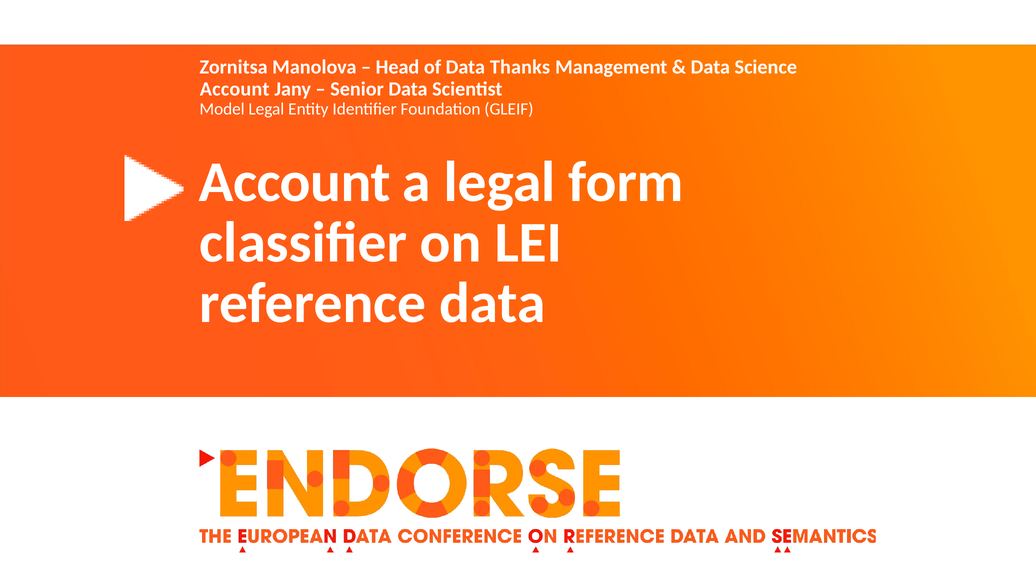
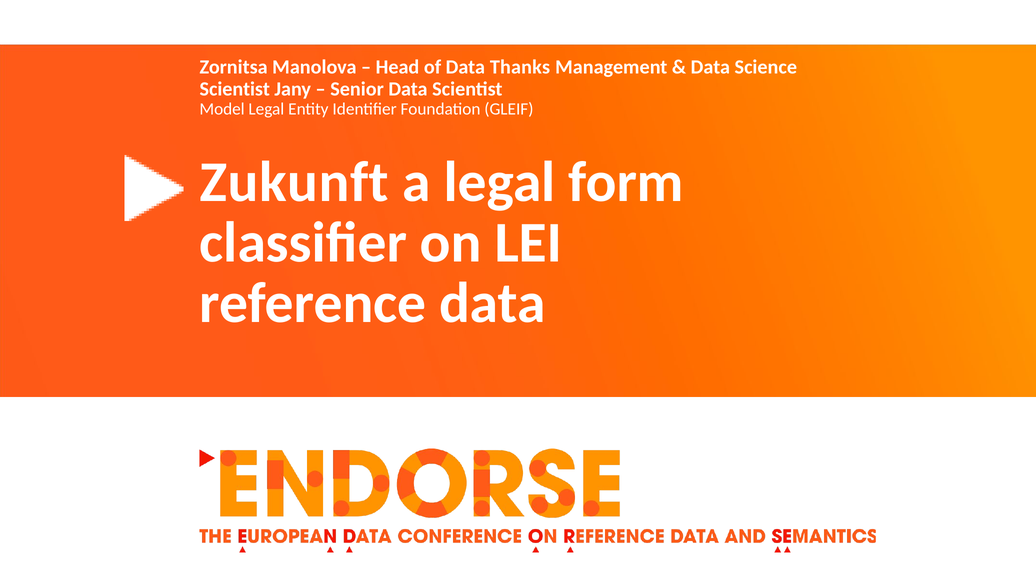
Account: Account -> Scientist (235, 89)
Account: Account -> Zukunft (294, 182)
